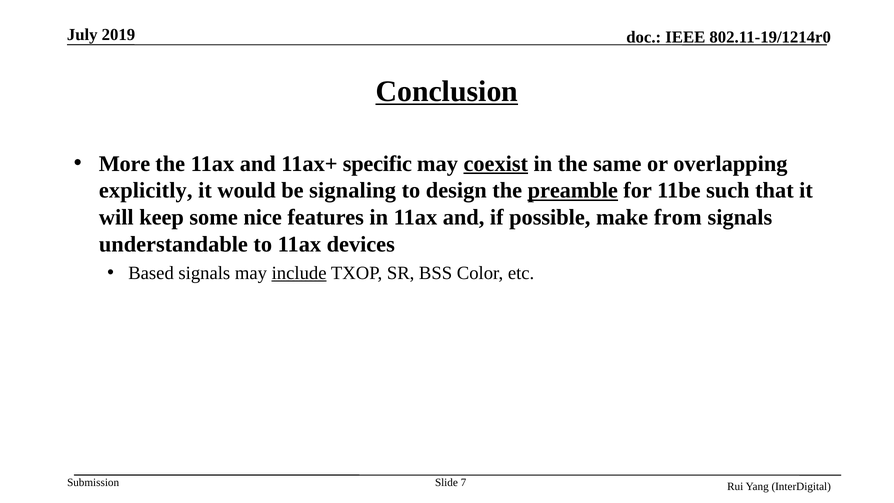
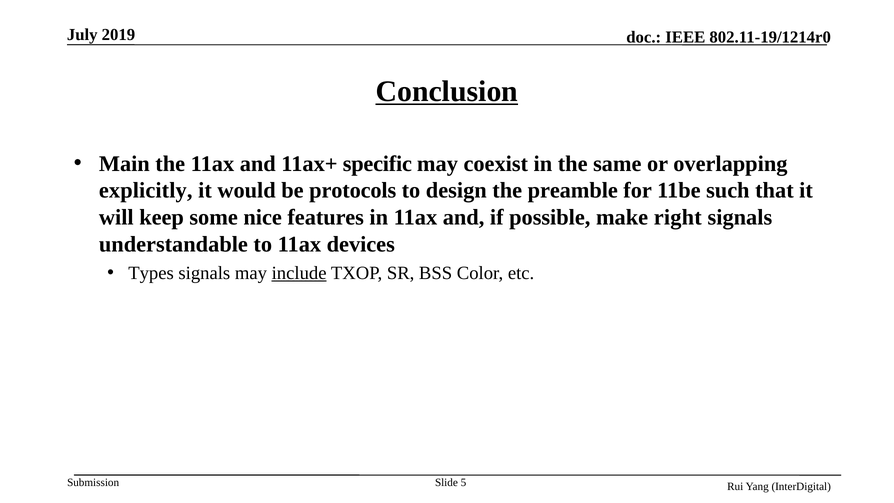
More: More -> Main (124, 164)
coexist underline: present -> none (496, 164)
signaling: signaling -> protocols (353, 190)
preamble underline: present -> none (573, 190)
from: from -> right (678, 217)
Based: Based -> Types (151, 273)
7: 7 -> 5 (464, 482)
